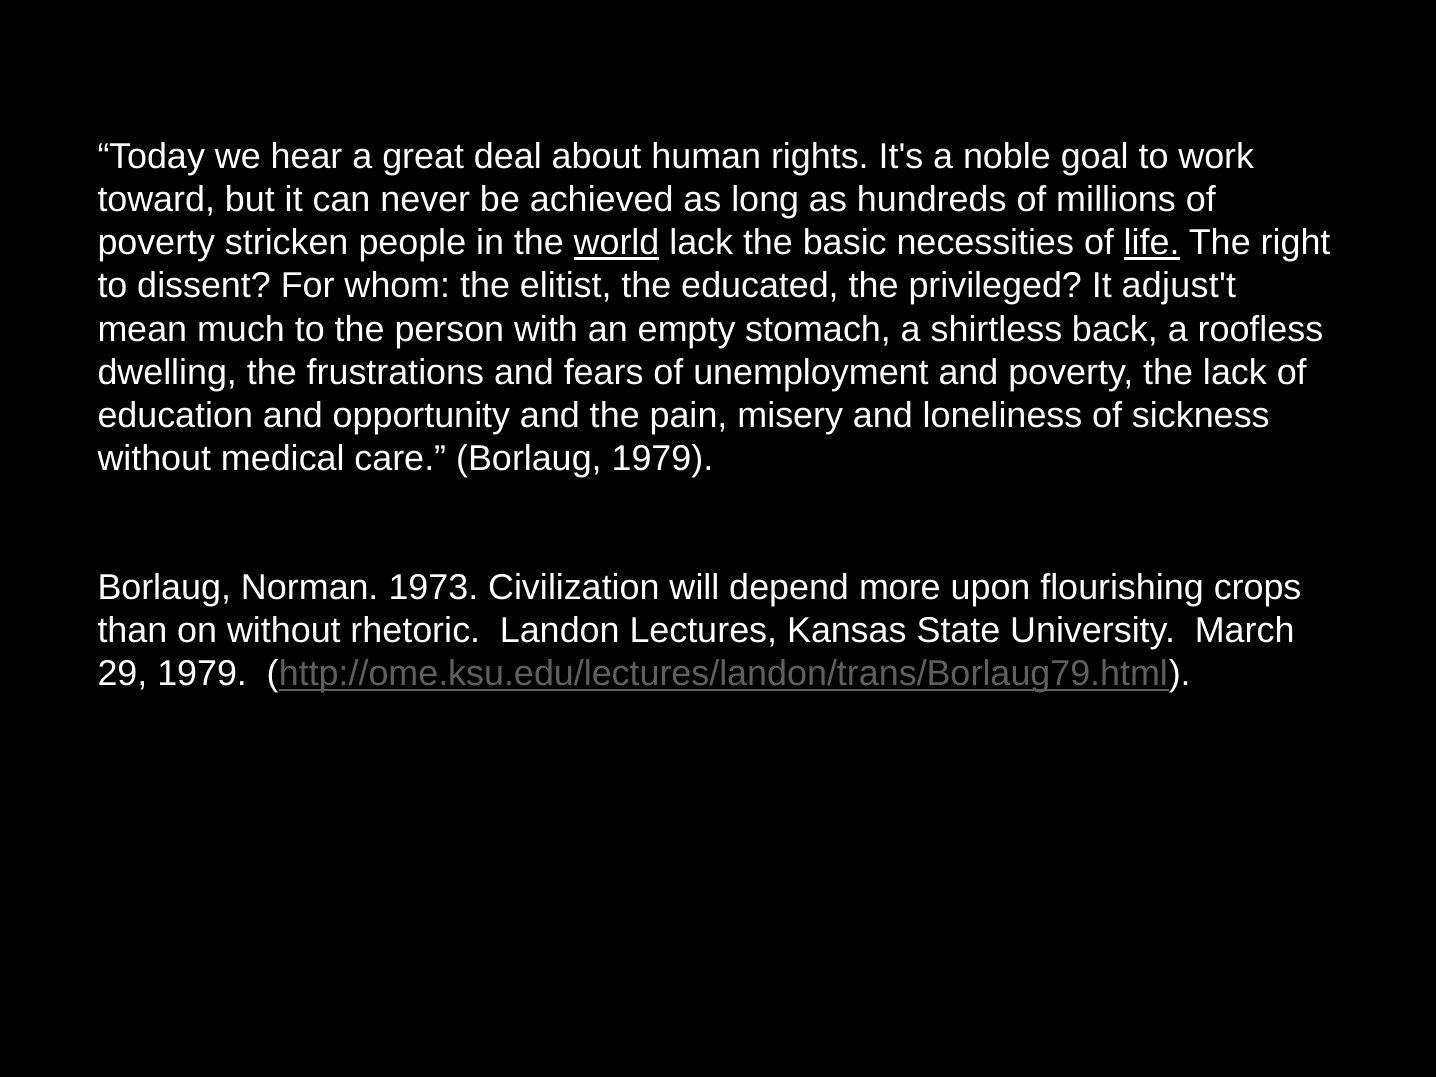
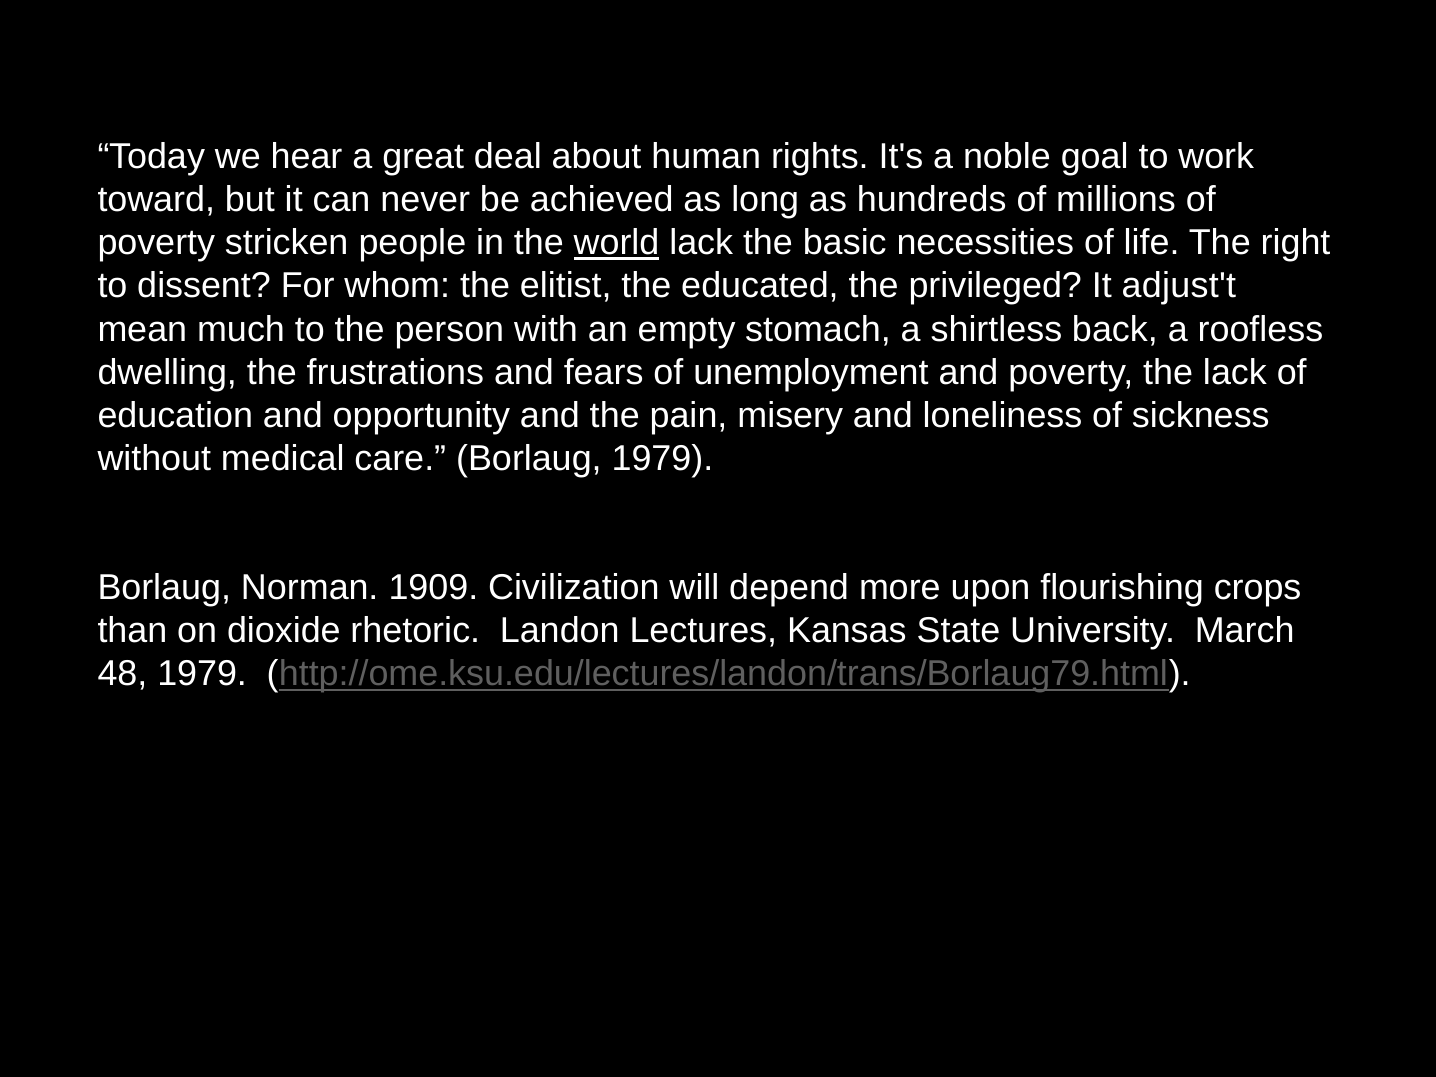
life underline: present -> none (1152, 243)
1973: 1973 -> 1909 (433, 588)
on without: without -> dioxide (284, 631)
29: 29 -> 48 (122, 674)
